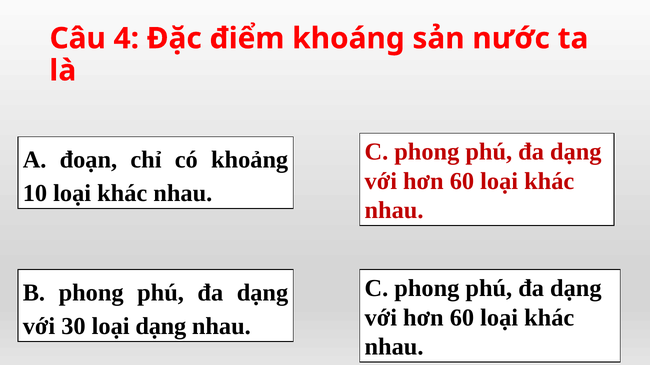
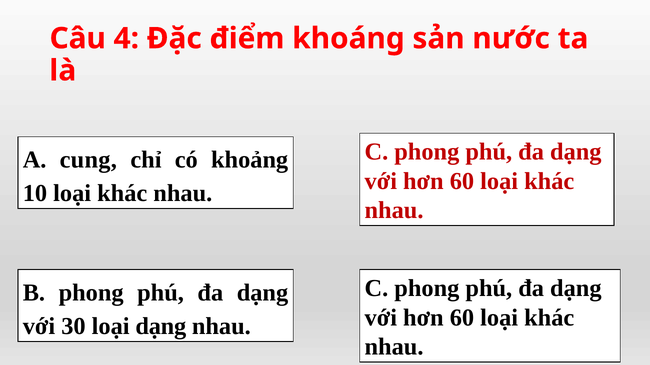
đoạn: đoạn -> cung (88, 160)
